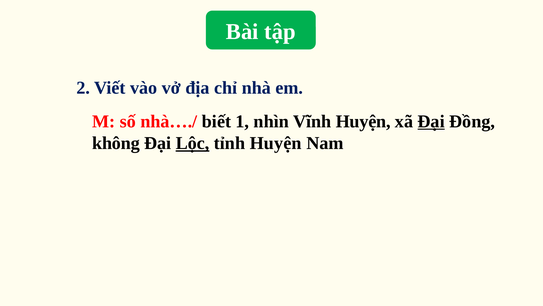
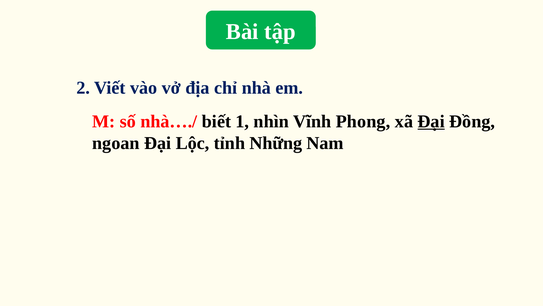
Vĩnh Huyện: Huyện -> Phong (363, 121)
không: không -> ngoan (116, 143)
Lộc underline: present -> none (193, 143)
tỉnh Huyện: Huyện -> Những (276, 143)
